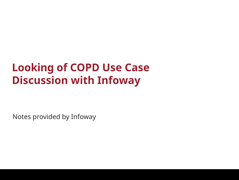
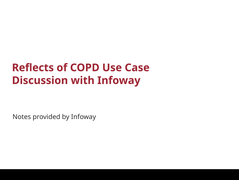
Looking: Looking -> Reflects (33, 67)
